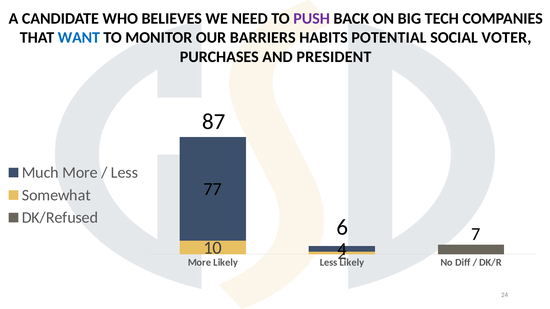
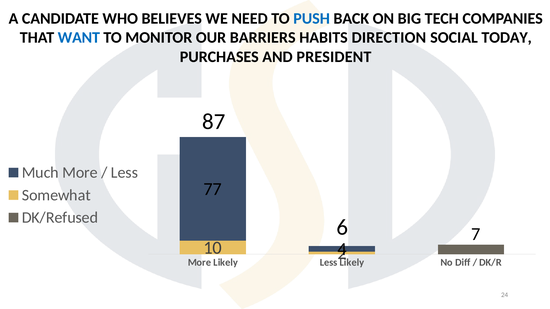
PUSH colour: purple -> blue (312, 18)
POTENTIAL: POTENTIAL -> DIRECTION (389, 38)
VOTER: VOTER -> TODAY (507, 38)
